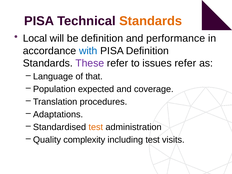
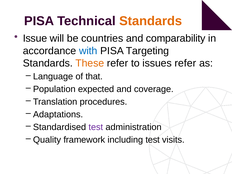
Local: Local -> Issue (35, 38)
be definition: definition -> countries (102, 38)
performance: performance -> comparability (176, 38)
PISA Definition: Definition -> Targeting (147, 51)
These colour: purple -> orange (90, 63)
test colour: orange -> purple (96, 127)
complexity: complexity -> framework (84, 140)
